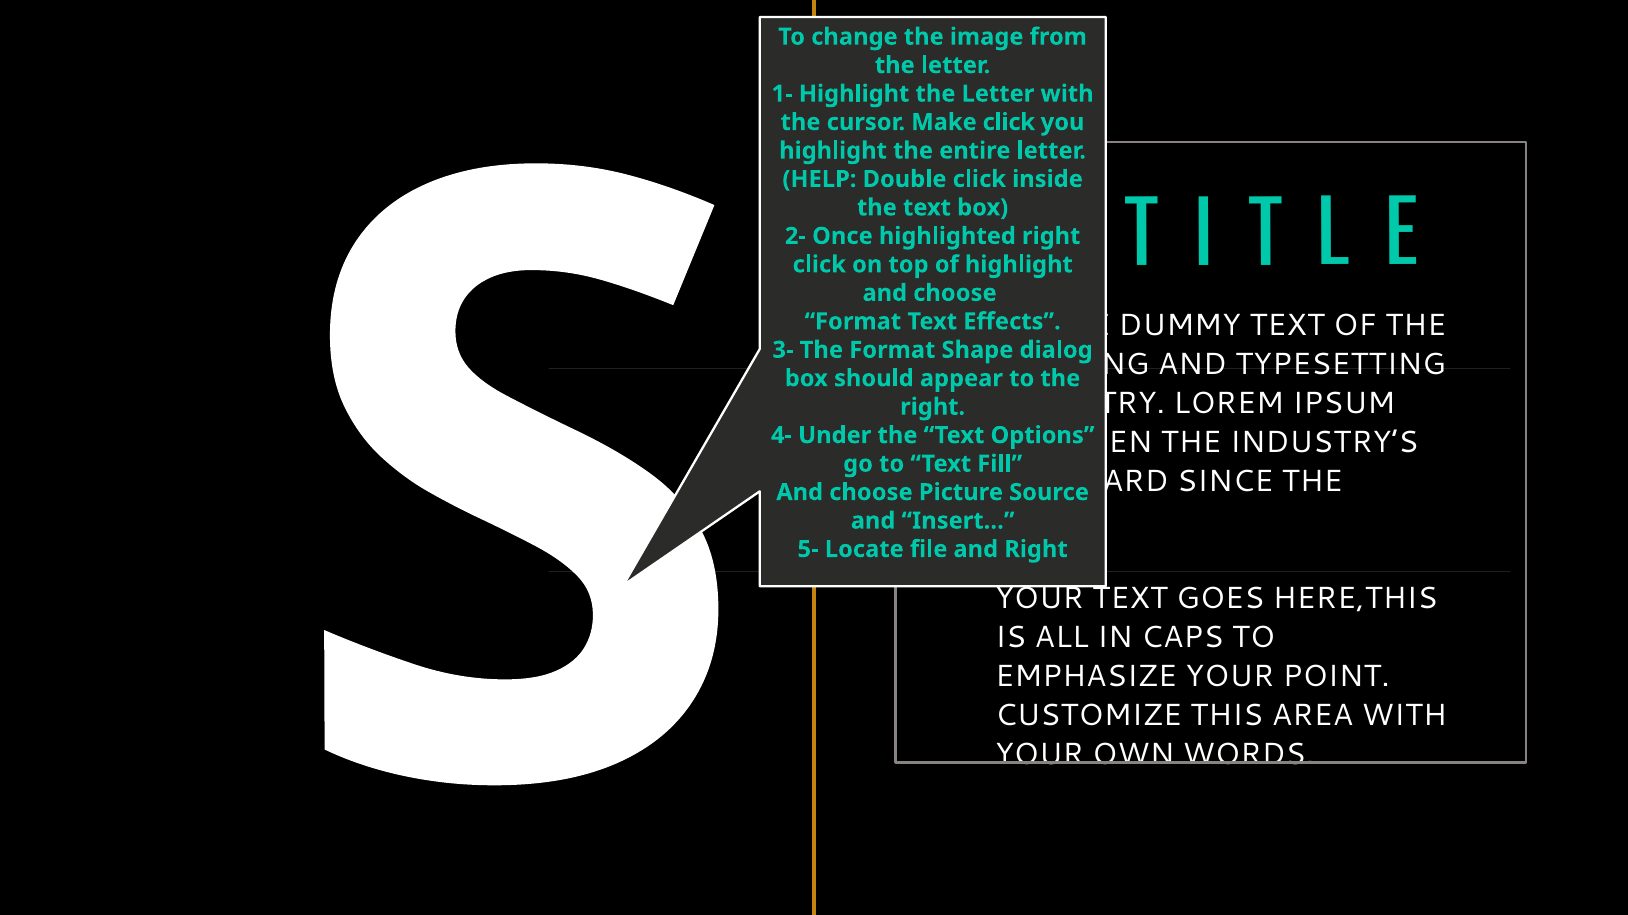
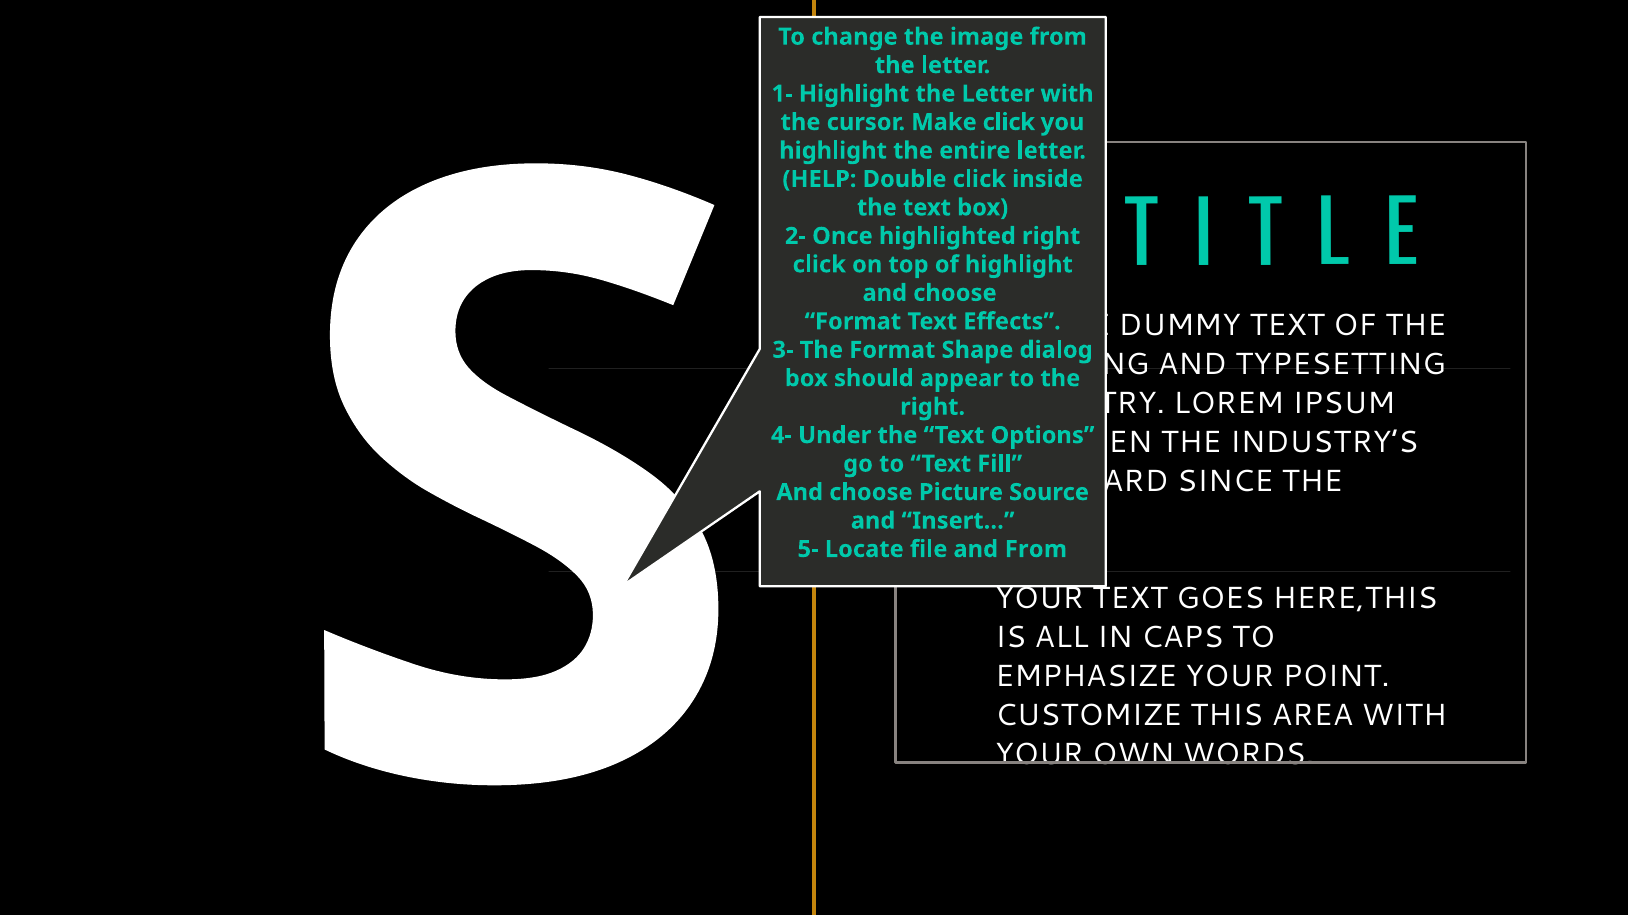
and Right: Right -> From (1036, 550)
